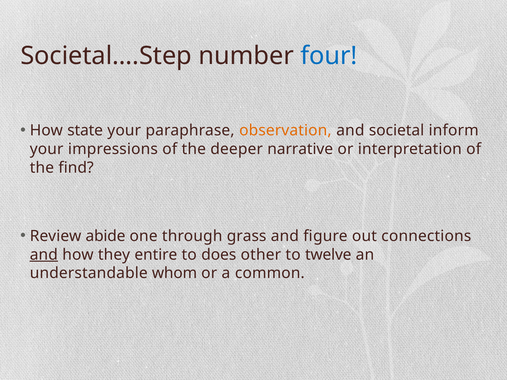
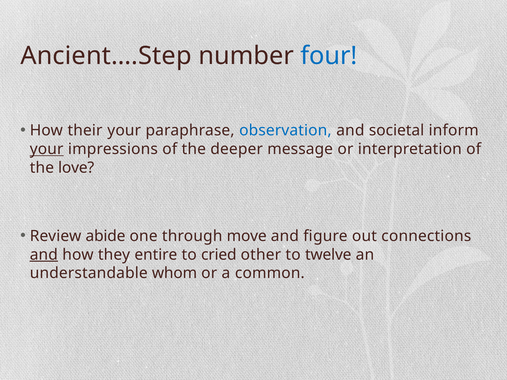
Societal….Step: Societal….Step -> Ancient….Step (106, 56)
state: state -> their (85, 131)
observation colour: orange -> blue (285, 131)
your underline: none -> present (47, 149)
narrative: narrative -> message (300, 149)
find: find -> love (76, 168)
grass: grass -> move (247, 236)
does: does -> cried (219, 255)
